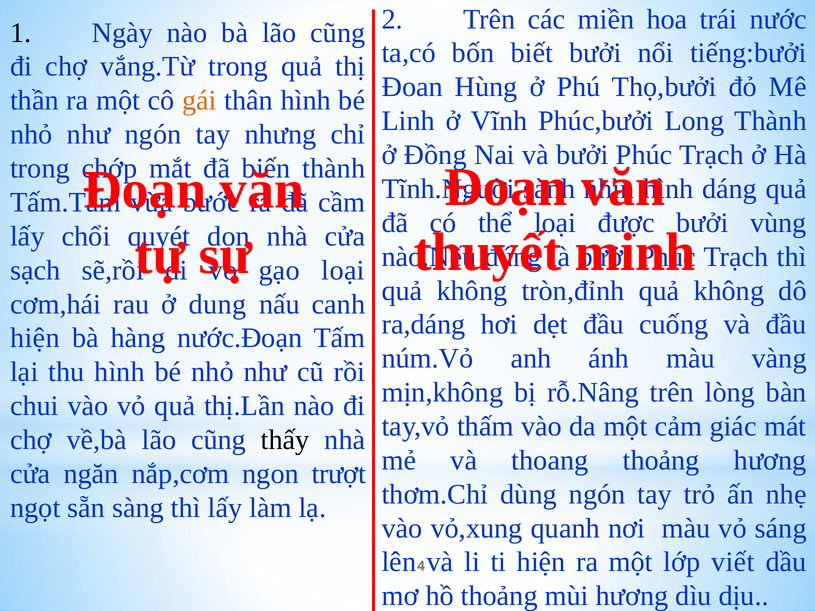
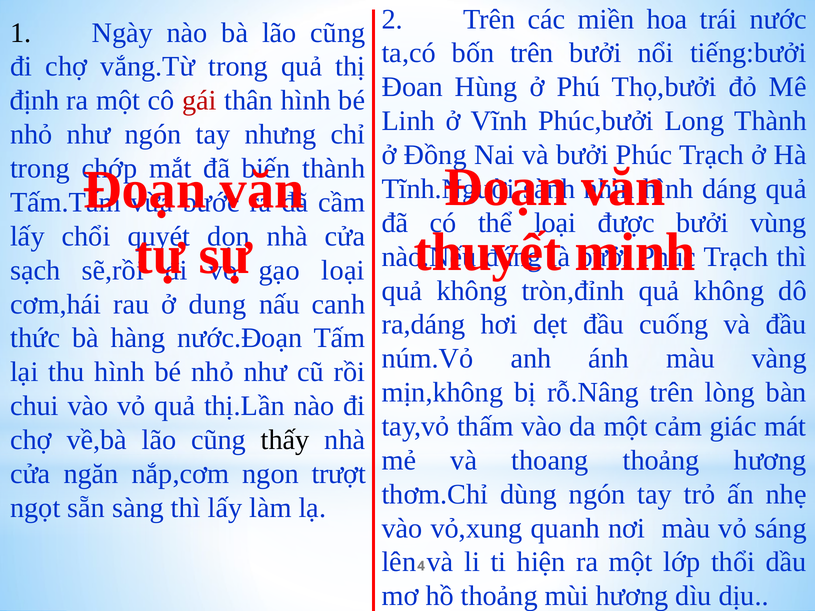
bốn biết: biết -> trên (532, 53)
thần: thần -> định (35, 101)
gái colour: orange -> red (199, 101)
hiện: hiện -> thức (35, 338)
viết: viết -> thổi (733, 562)
